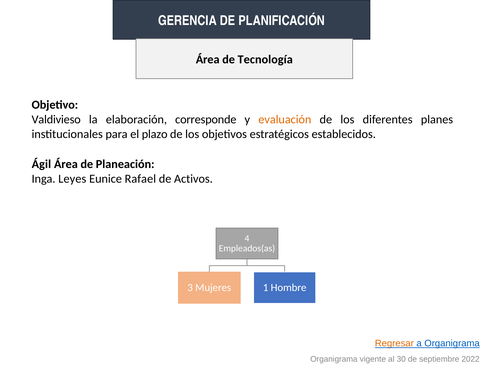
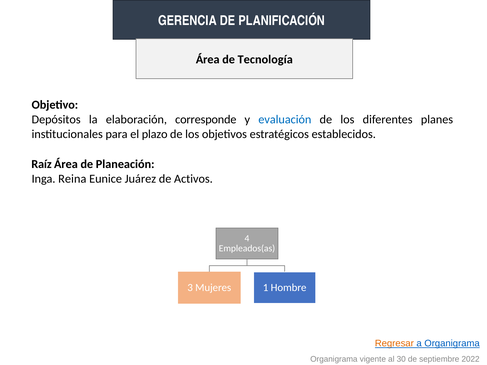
Valdivieso: Valdivieso -> Depósitos (56, 120)
evaluación colour: orange -> blue (285, 120)
Ágil: Ágil -> Raíz (42, 164)
Leyes: Leyes -> Reina (72, 179)
Rafael: Rafael -> Juárez (140, 179)
